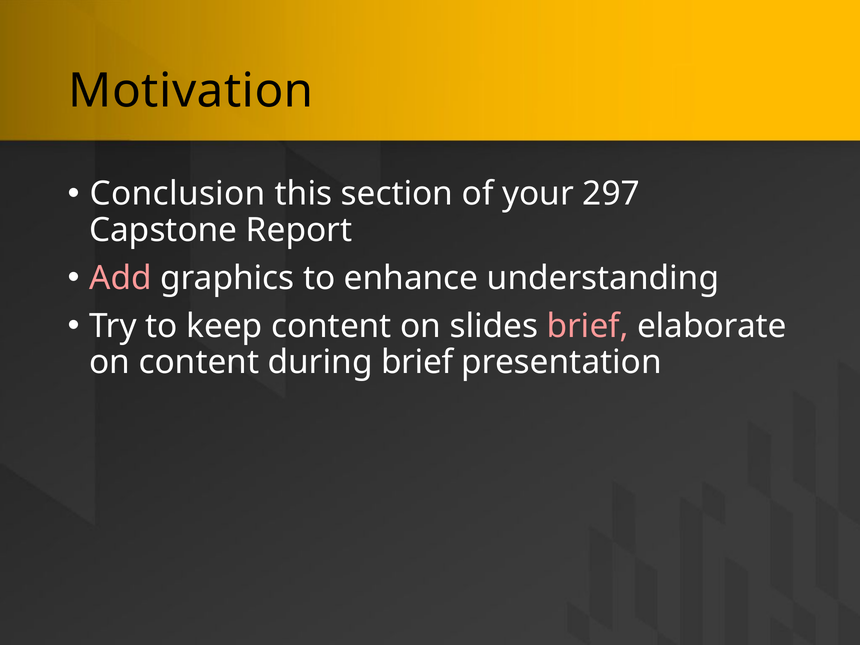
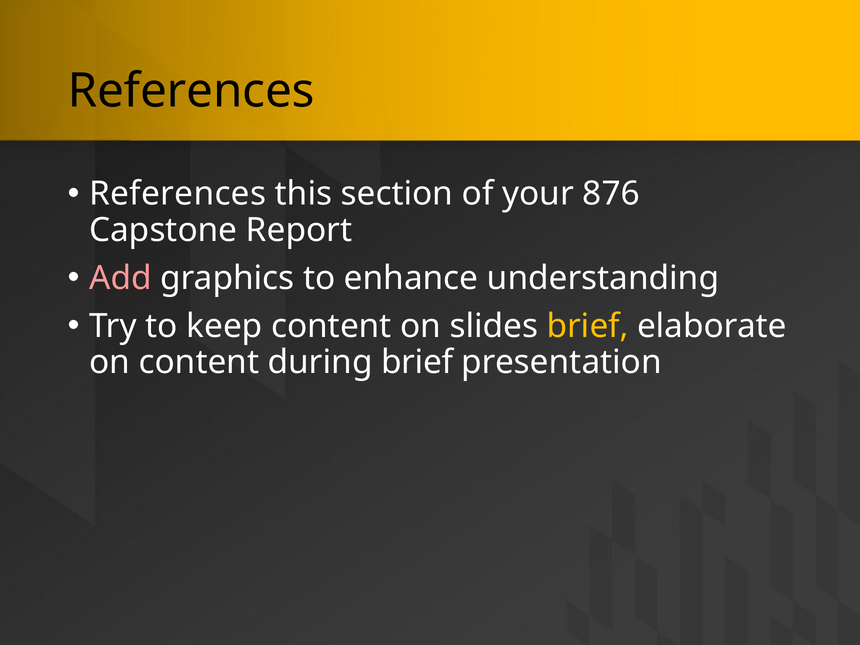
Motivation: Motivation -> References (191, 91)
Conclusion: Conclusion -> References (178, 194)
297: 297 -> 876 (611, 194)
brief colour: pink -> yellow (588, 326)
